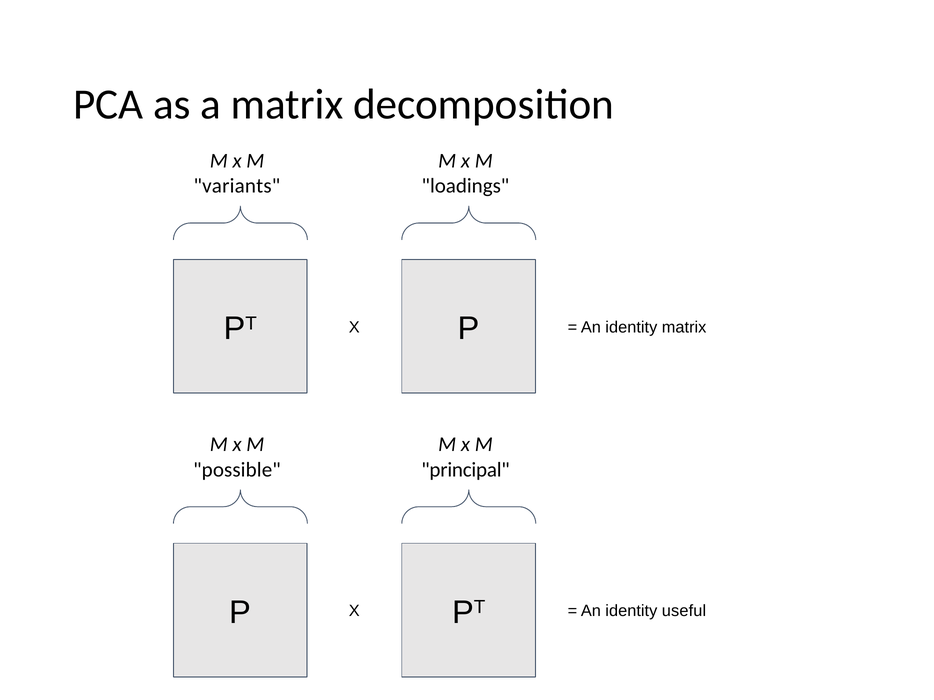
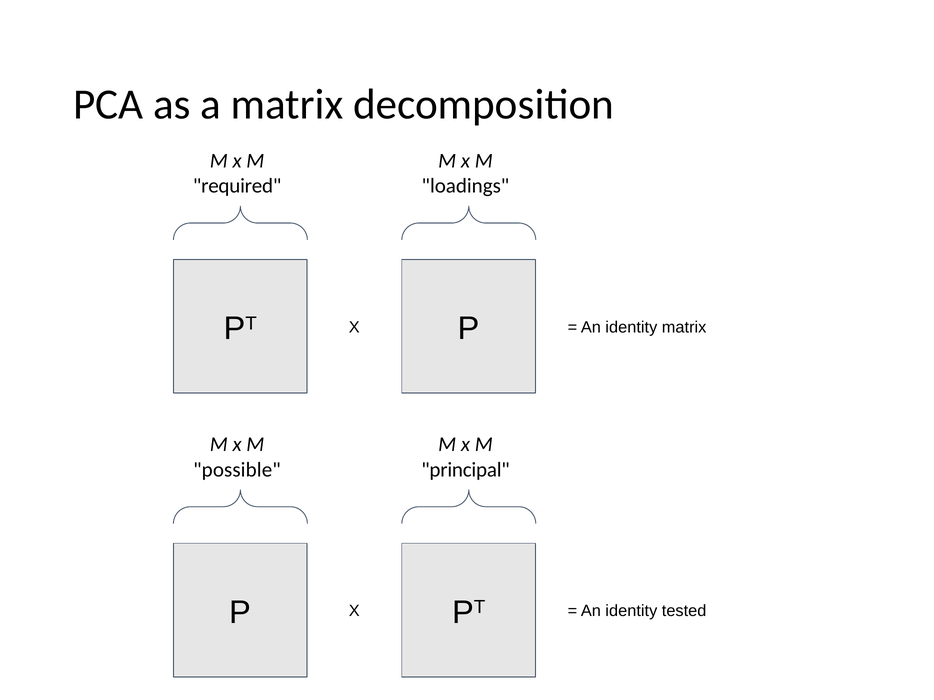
variants: variants -> required (237, 186)
useful: useful -> tested (684, 611)
